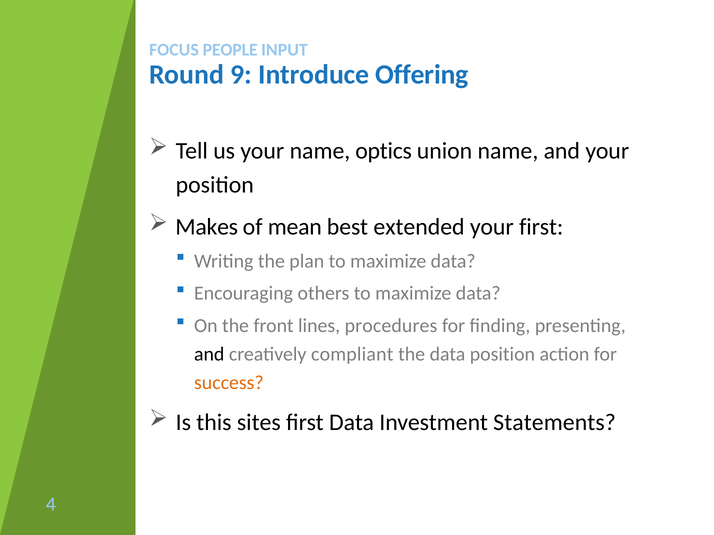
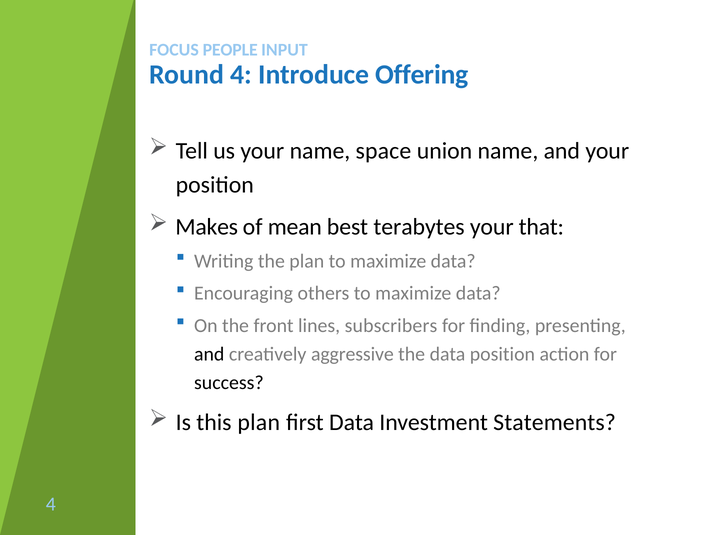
Round 9: 9 -> 4 (241, 75)
optics: optics -> space (383, 151)
extended: extended -> terabytes (419, 227)
your first: first -> that (541, 227)
procedures: procedures -> subscribers (391, 326)
compliant: compliant -> aggressive (352, 354)
success colour: orange -> black (229, 383)
this sites: sites -> plan (259, 423)
